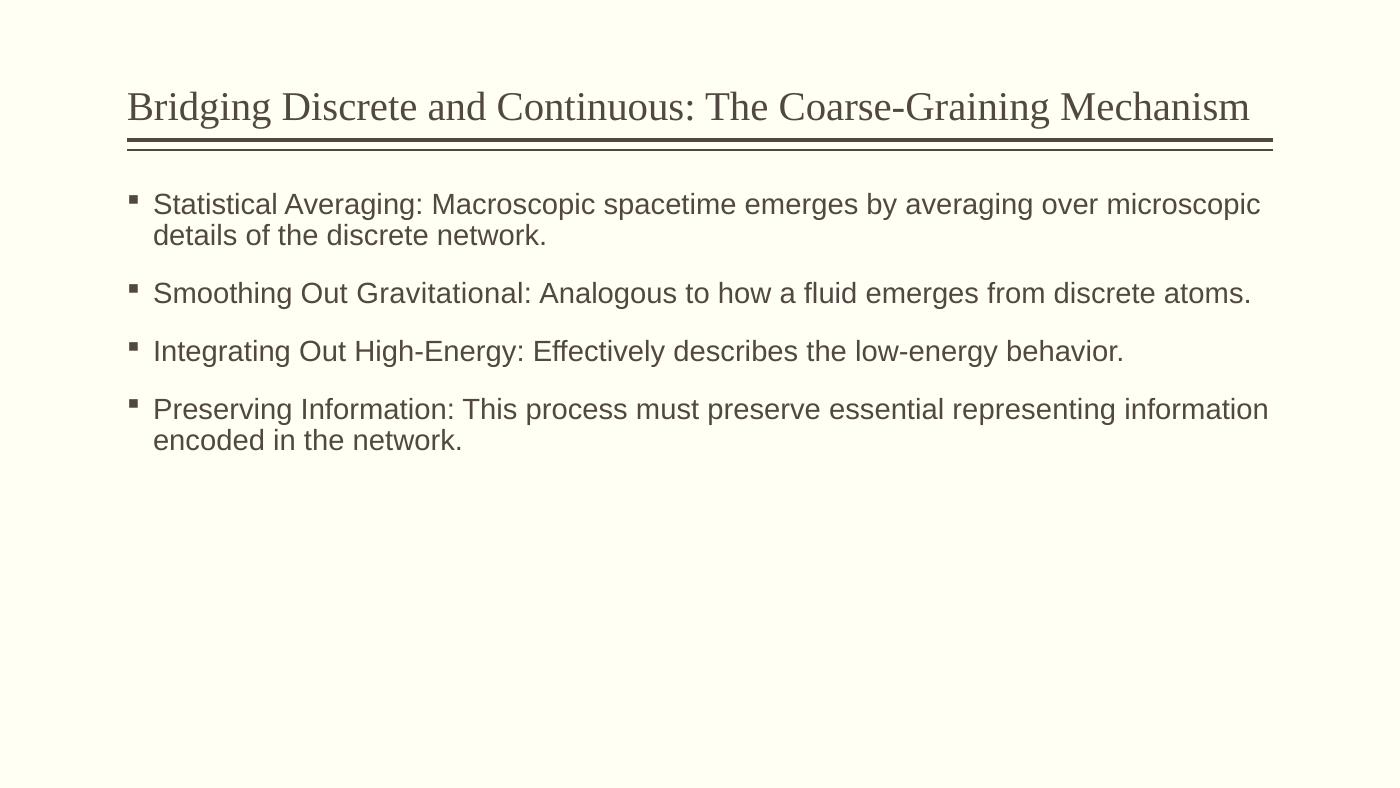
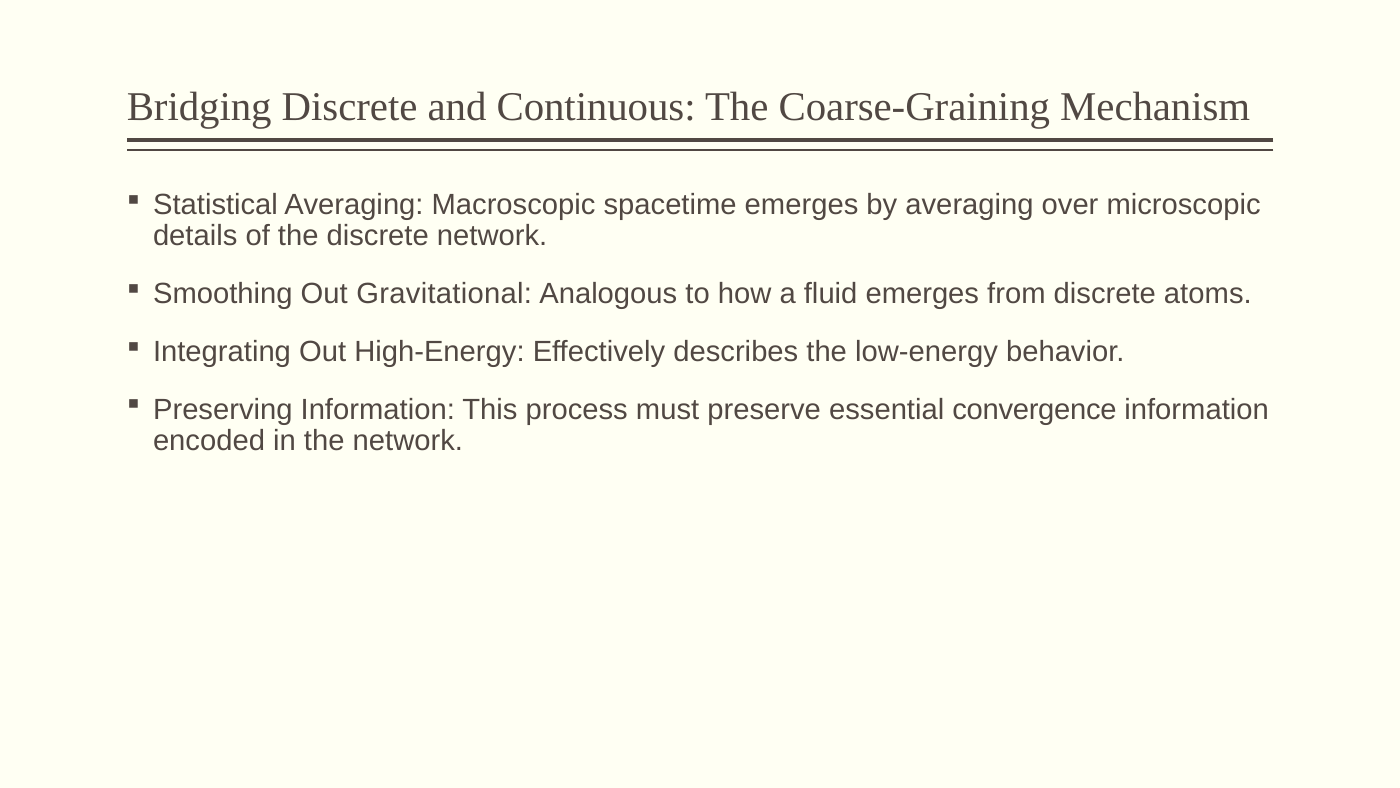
representing: representing -> convergence (1034, 409)
